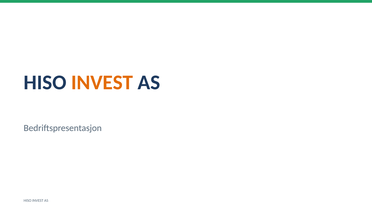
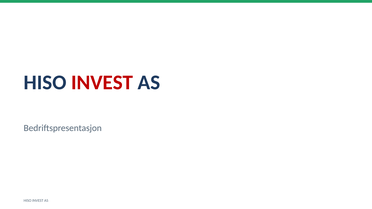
INVEST colour: orange -> red (102, 83)
